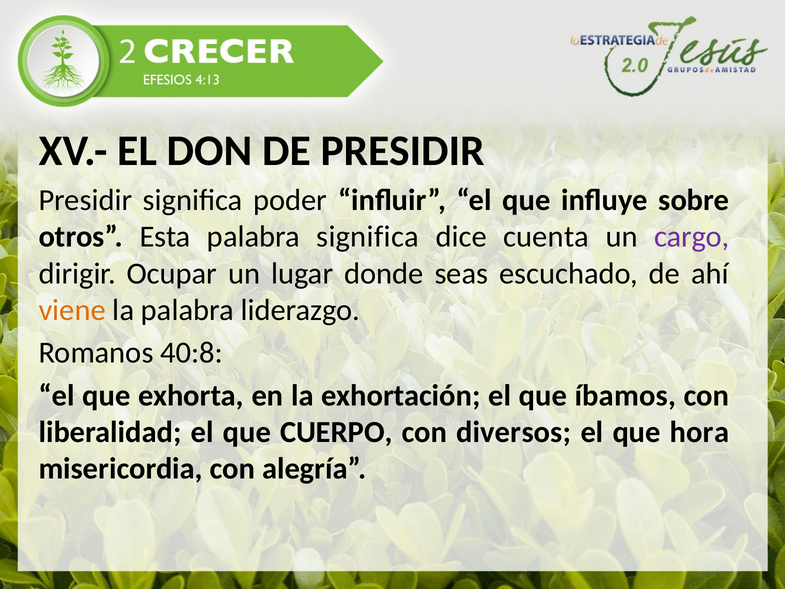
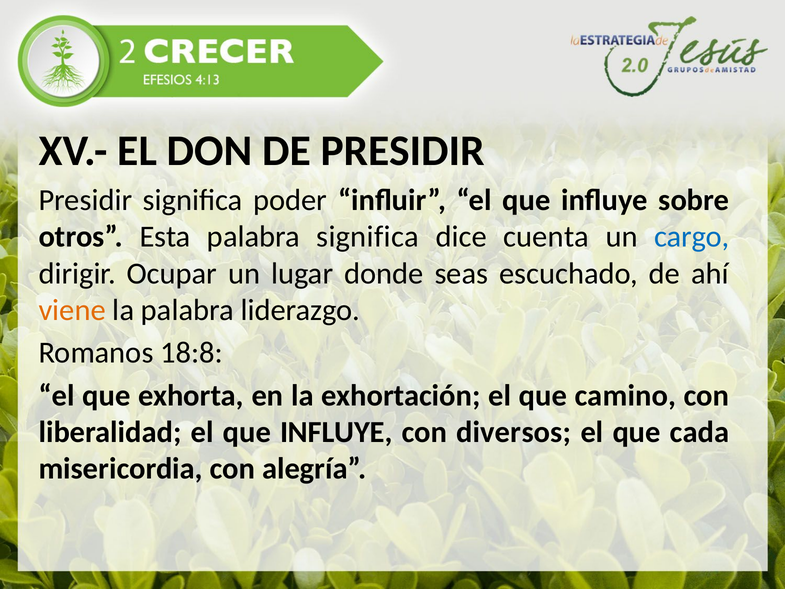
cargo colour: purple -> blue (692, 237)
40:8: 40:8 -> 18:8 (192, 353)
íbamos: íbamos -> camino (625, 395)
liberalidad el que CUERPO: CUERPO -> INFLUYE (336, 432)
hora: hora -> cada (700, 432)
